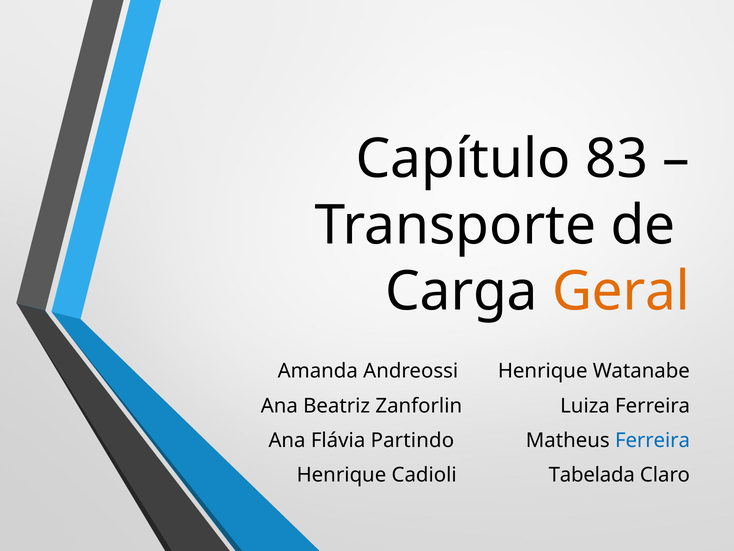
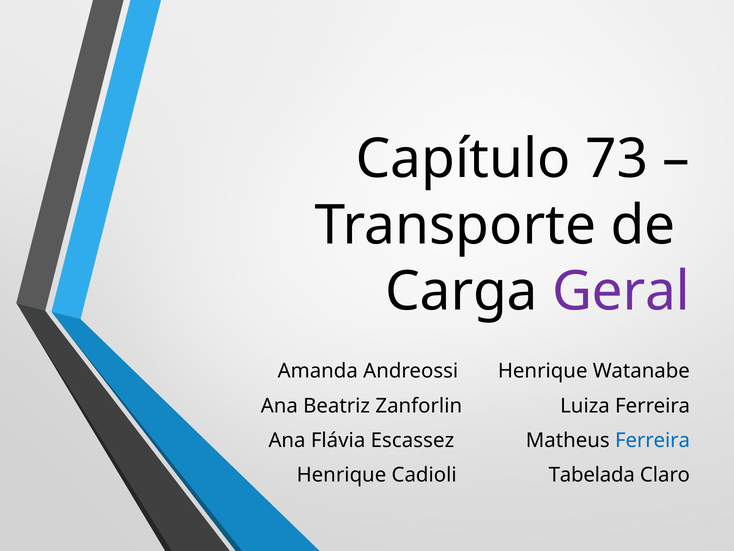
83: 83 -> 73 (617, 159)
Geral colour: orange -> purple (621, 291)
Partindo: Partindo -> Escassez (412, 440)
